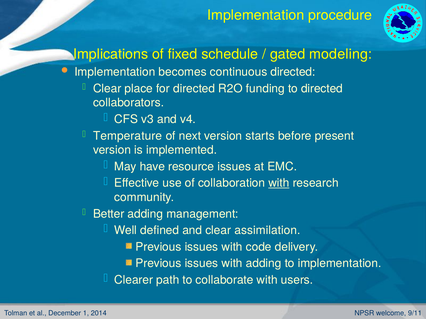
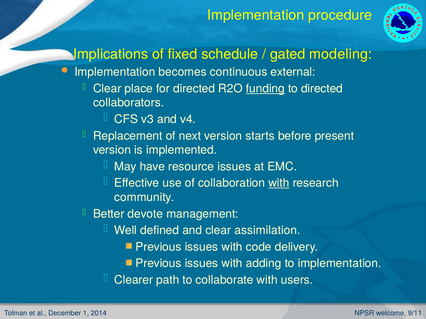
continuous directed: directed -> external (293, 72)
funding underline: none -> present (265, 89)
Temperature: Temperature -> Replacement (128, 136)
Better adding: adding -> devote (145, 214)
